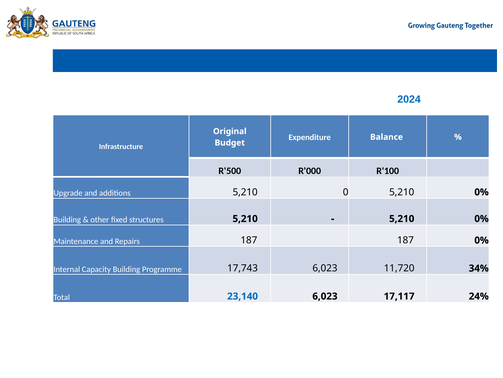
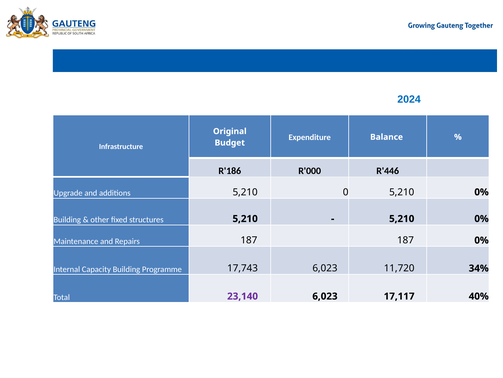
R'500: R'500 -> R'186 (230, 171)
R'100: R'100 -> R'446 (388, 171)
23,140 colour: blue -> purple (243, 296)
24%: 24% -> 40% (479, 296)
